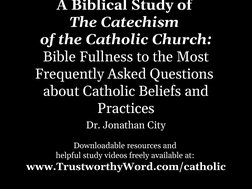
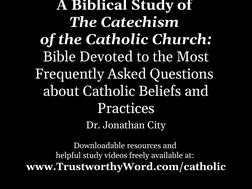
Fullness: Fullness -> Devoted (106, 57)
